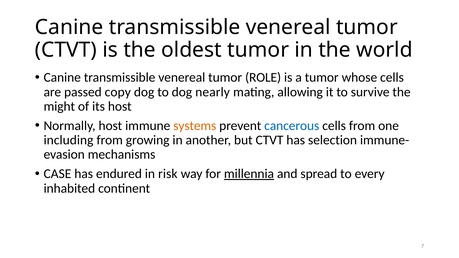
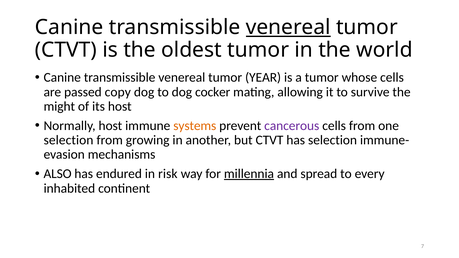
venereal underline: none -> present (288, 27)
ROLE: ROLE -> YEAR (263, 78)
nearly: nearly -> cocker (213, 92)
cancerous colour: blue -> purple (292, 126)
including: including -> selection (69, 140)
CASE: CASE -> ALSO (58, 174)
